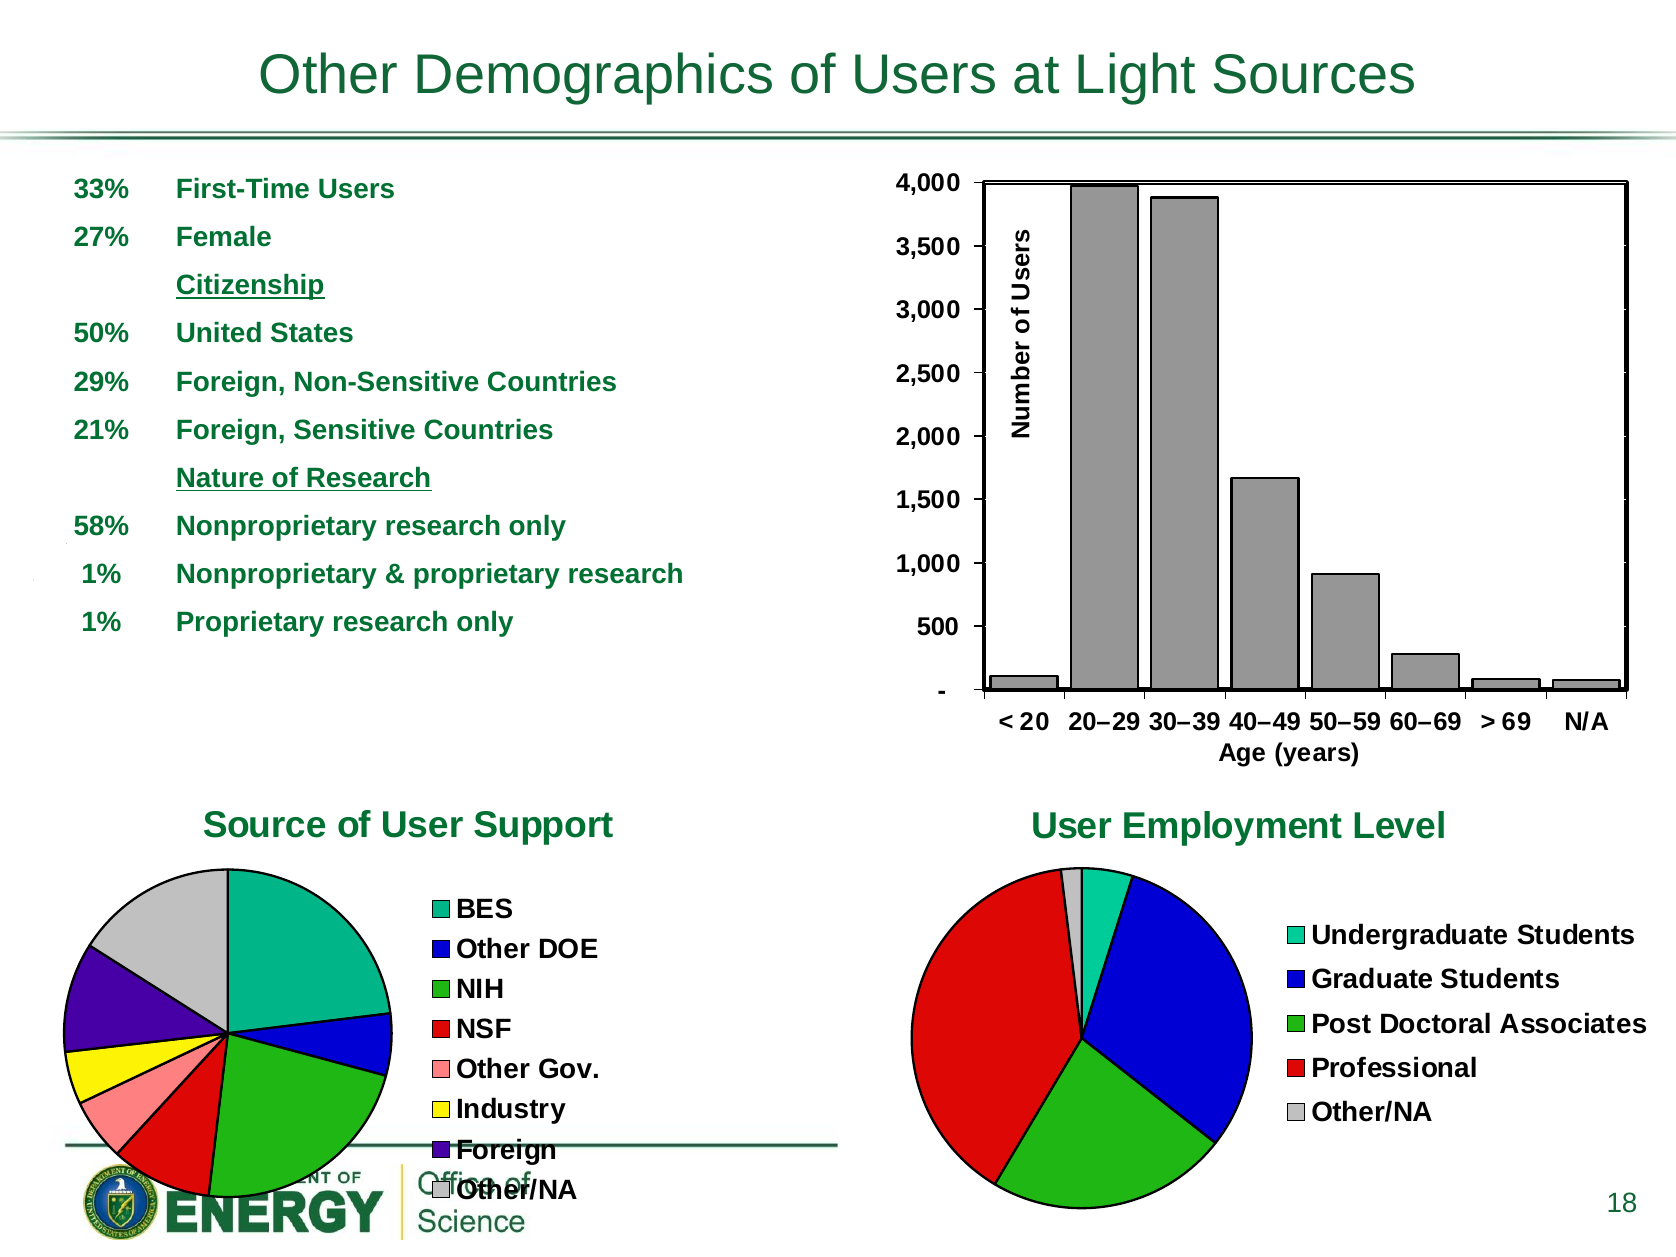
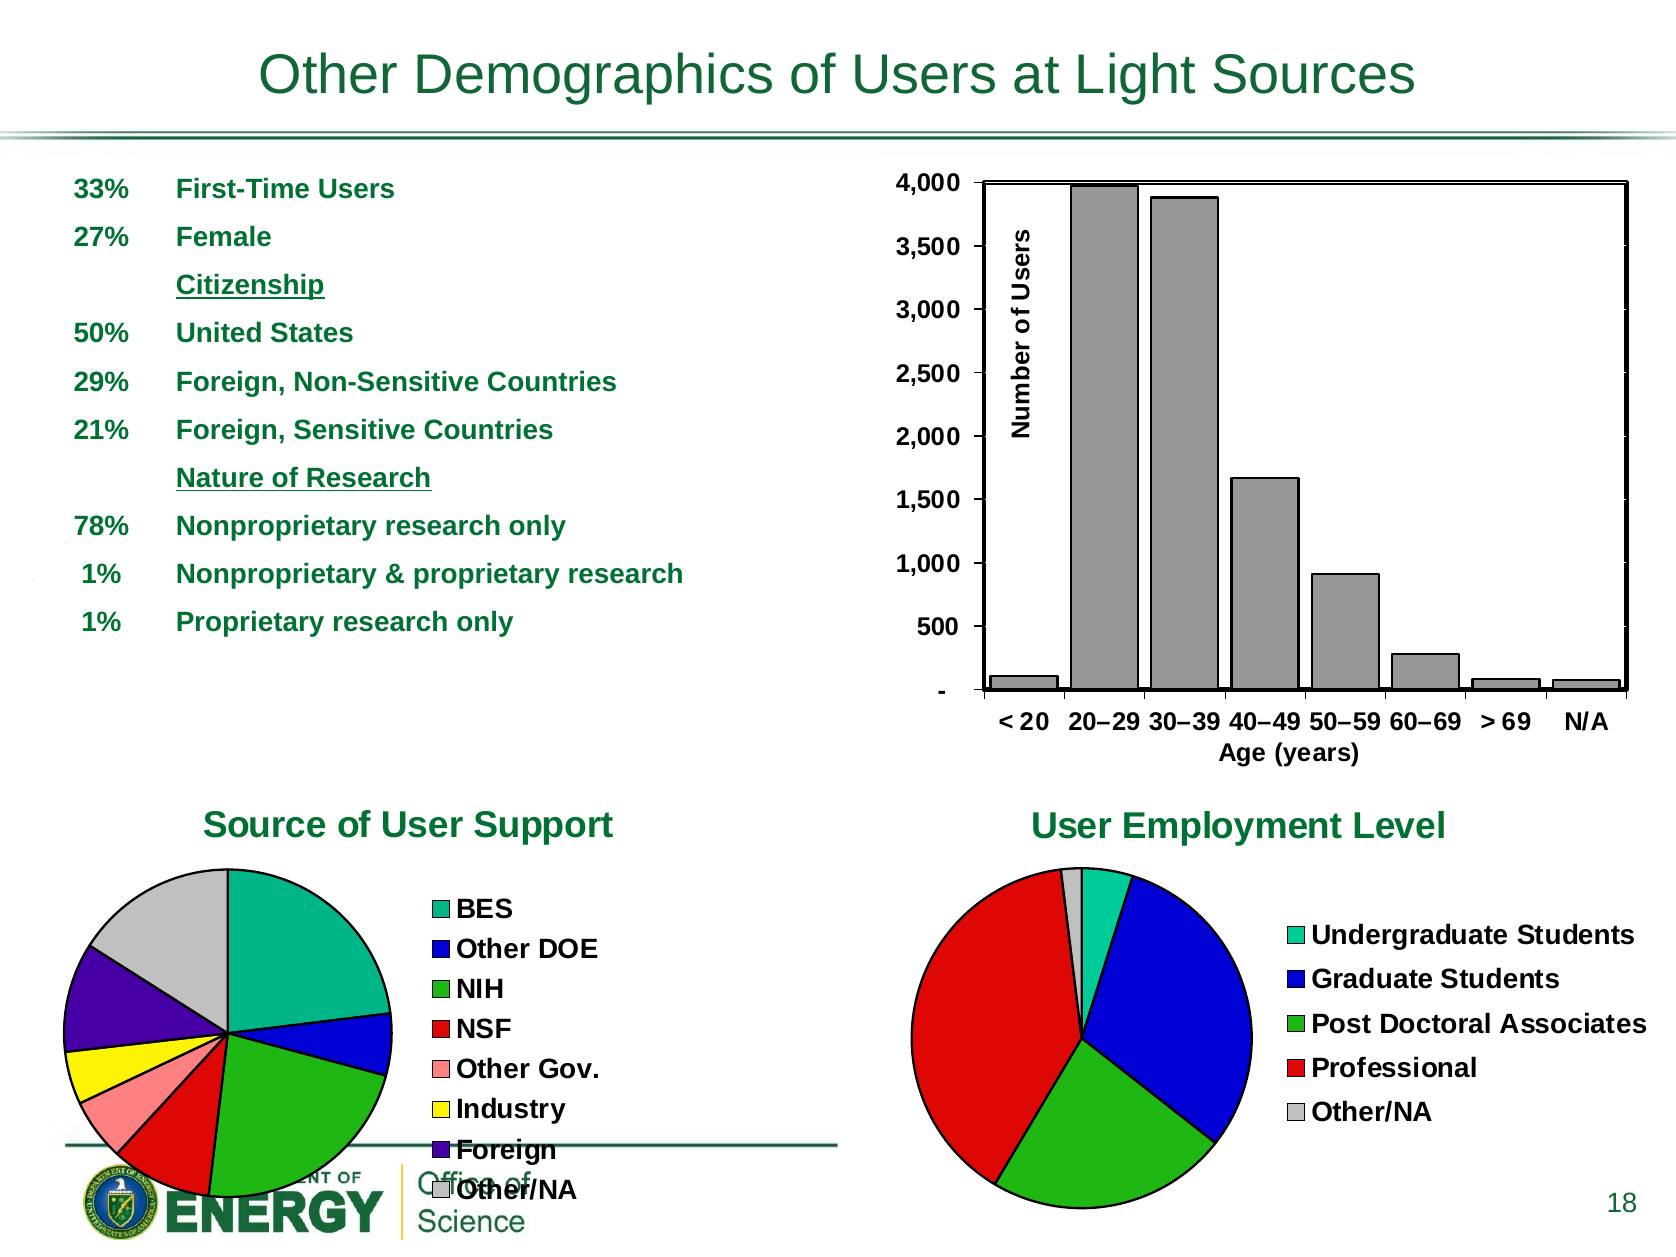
58%: 58% -> 78% (101, 526)
